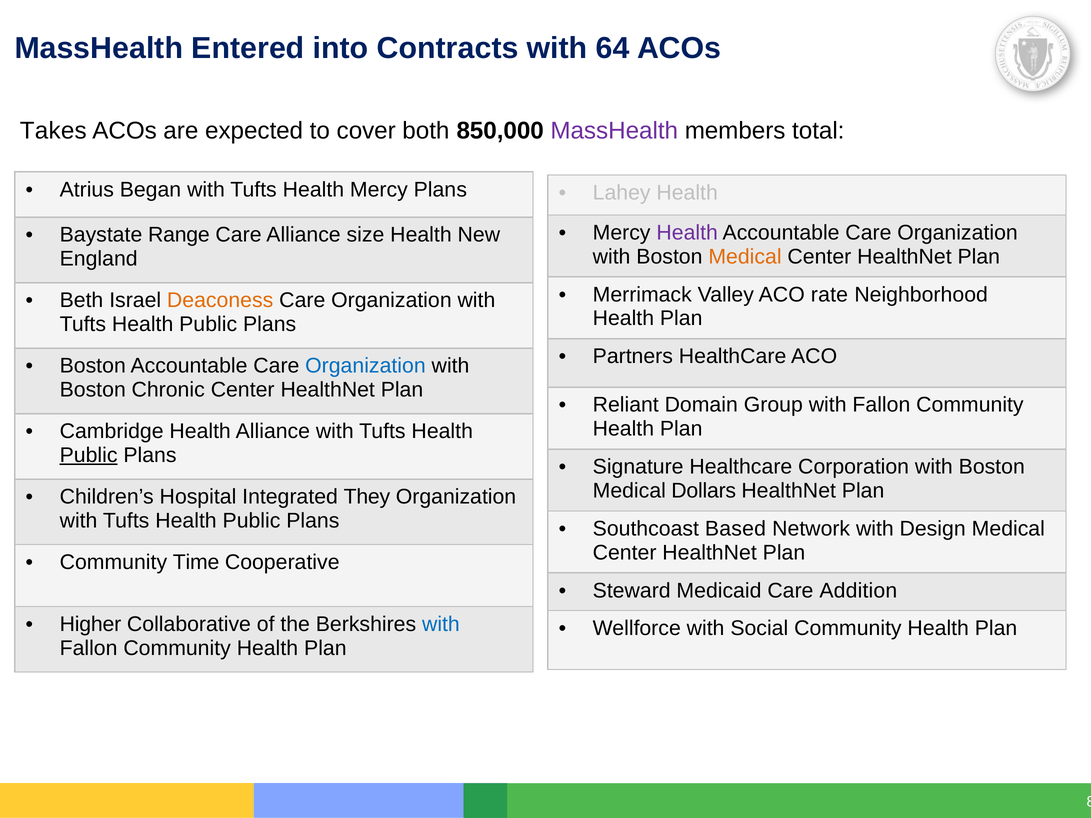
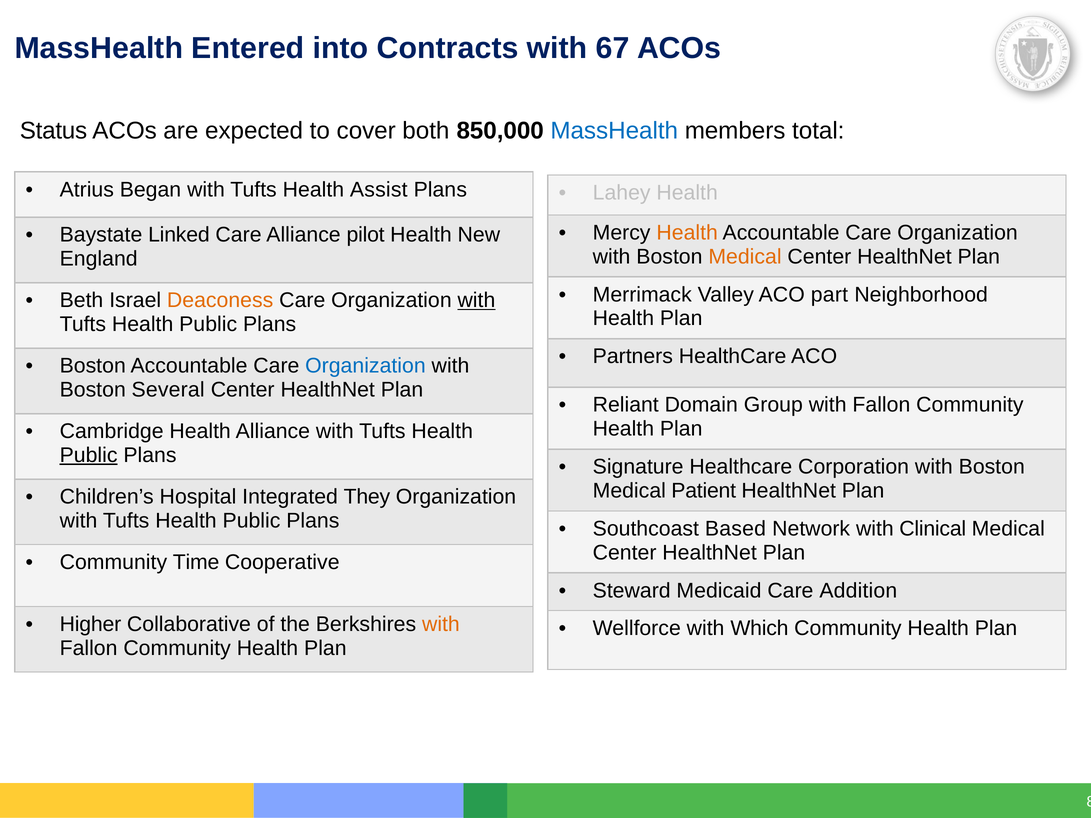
64: 64 -> 67 (613, 48)
Takes: Takes -> Status (54, 131)
MassHealth colour: purple -> blue (614, 131)
Health Mercy: Mercy -> Assist (379, 190)
Health colour: purple -> orange (687, 233)
Range: Range -> Linked (179, 235)
size: size -> pilot (366, 235)
rate: rate -> part (829, 295)
with underline: none -> present (476, 300)
Chronic: Chronic -> Several (168, 390)
Dollars: Dollars -> Patient (704, 491)
Design: Design -> Clinical (933, 529)
with colour: blue -> orange (441, 624)
Social: Social -> Which (759, 628)
